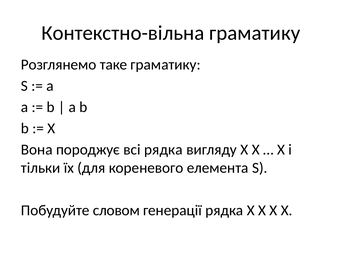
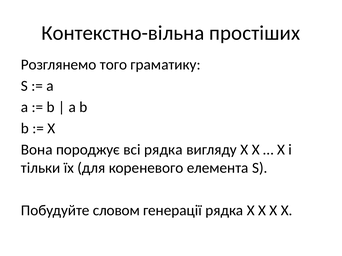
Контекстно-вільна граматику: граматику -> простіших (255, 33)
таке: таке -> того (114, 65)
